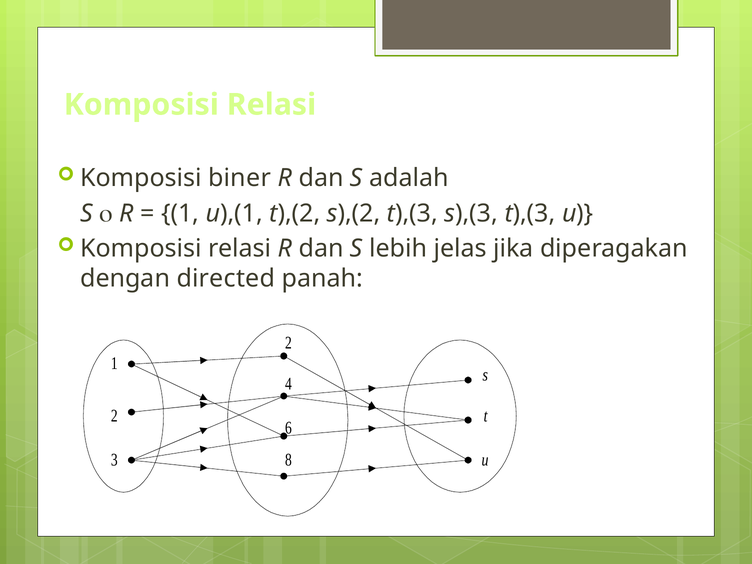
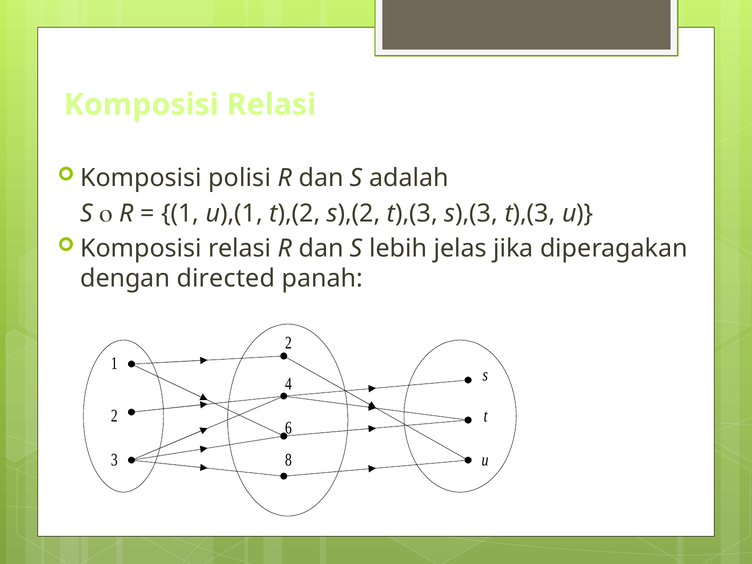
biner: biner -> polisi (240, 178)
